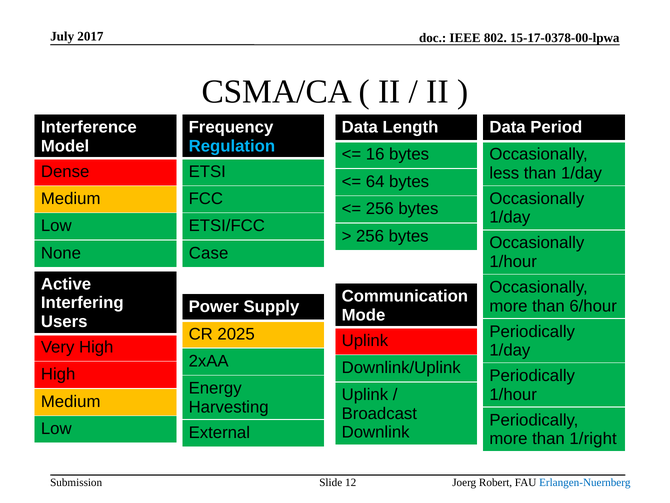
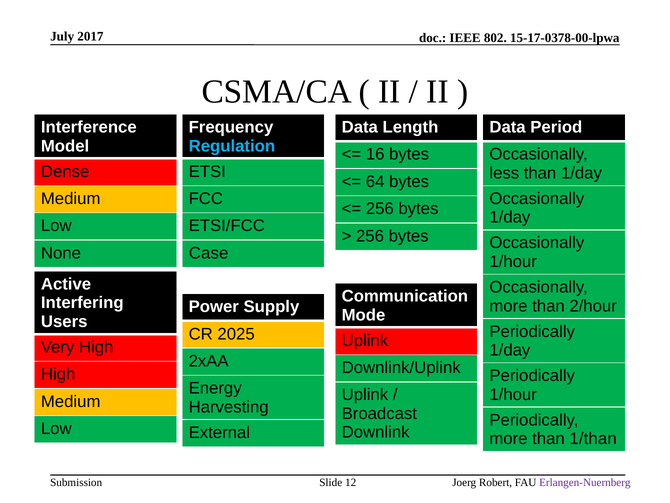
6/hour: 6/hour -> 2/hour (593, 306)
1/right: 1/right -> 1/than (593, 438)
Erlangen-Nuernberg colour: blue -> purple (585, 482)
